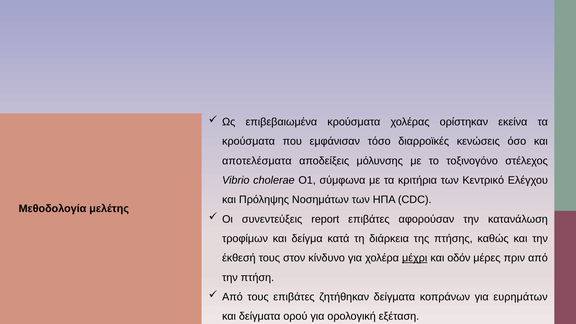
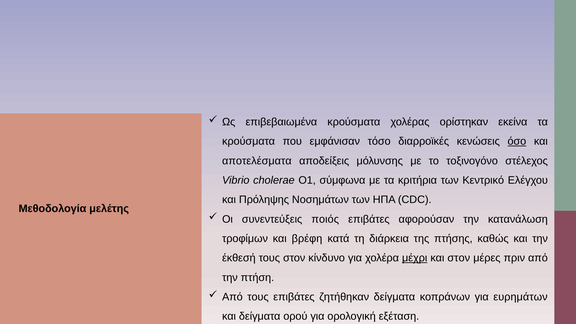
όσο underline: none -> present (517, 141)
report: report -> ποιός (325, 219)
δείγμα: δείγμα -> βρέφη (307, 239)
και οδόν: οδόν -> στον (459, 258)
